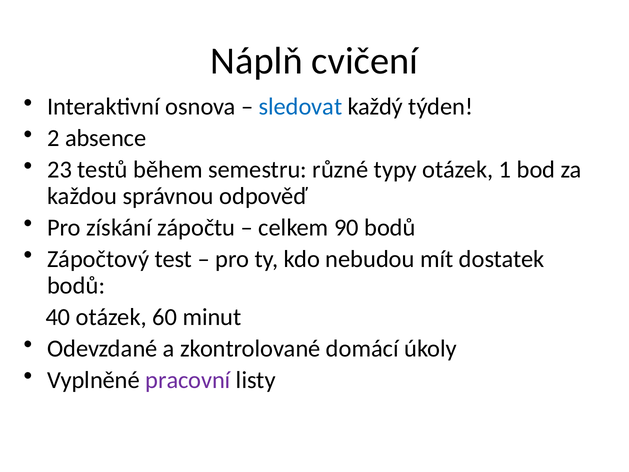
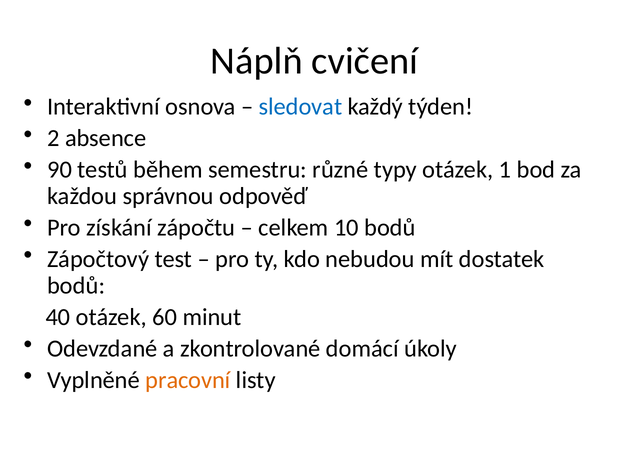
23: 23 -> 90 (60, 170)
90: 90 -> 10 (346, 228)
pracovní colour: purple -> orange (188, 380)
